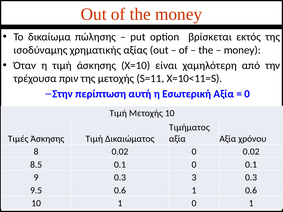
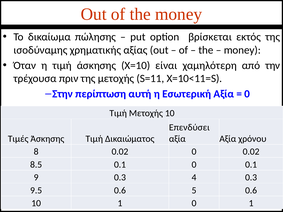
Τιμήματος: Τιμήματος -> Επενδύσει (189, 127)
3: 3 -> 4 (194, 178)
0.6 1: 1 -> 5 (194, 191)
